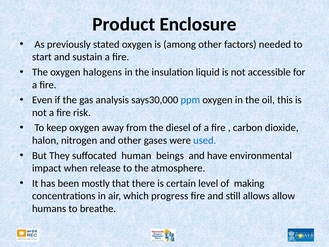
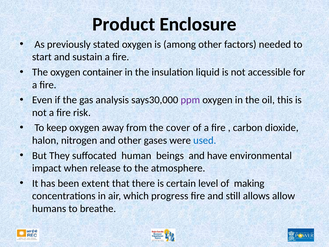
halogens: halogens -> container (103, 72)
ppm colour: blue -> purple (190, 100)
diesel: diesel -> cover (178, 128)
mostly: mostly -> extent (96, 183)
